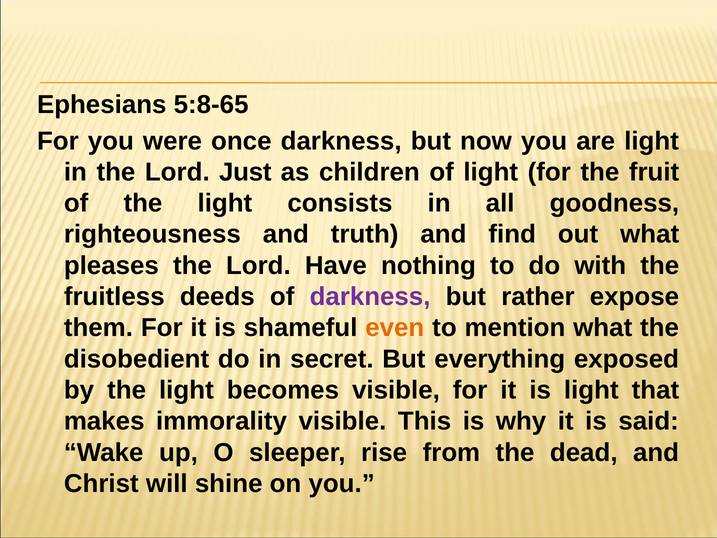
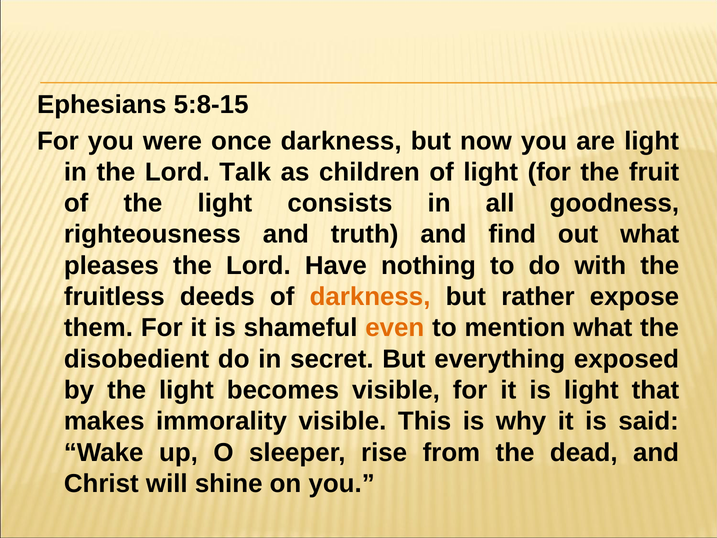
5:8-65: 5:8-65 -> 5:8-15 (211, 105)
Just: Just -> Talk (245, 172)
darkness colour: purple -> orange (370, 297)
